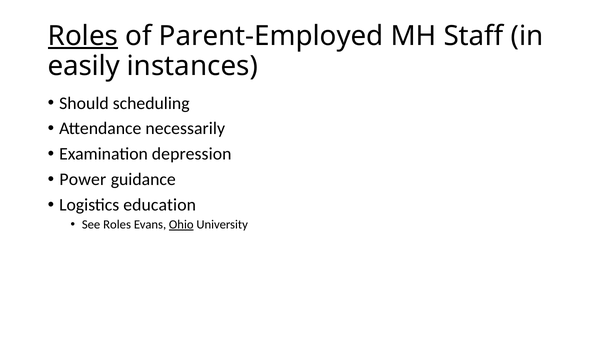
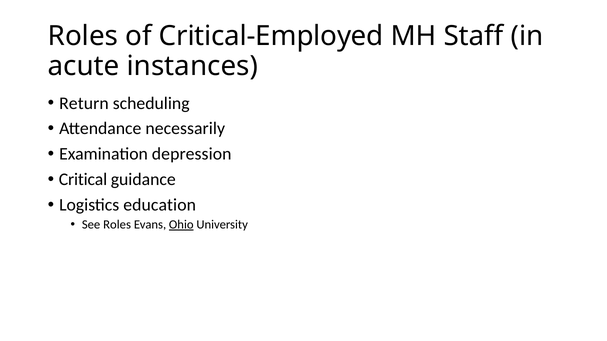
Roles underline: present -> none (83, 36)
Parent-Employed: Parent-Employed -> Critical-Employed (271, 36)
easily: easily -> acute (84, 66)
Should: Should -> Return (84, 103)
Power: Power -> Critical (83, 180)
